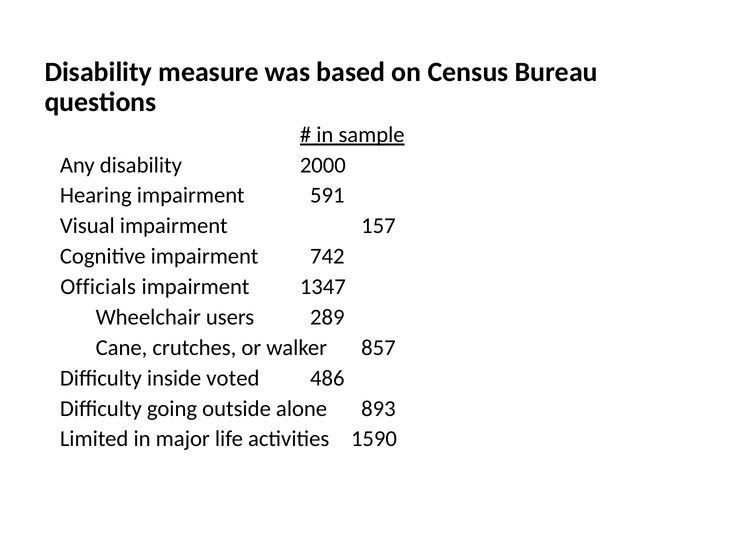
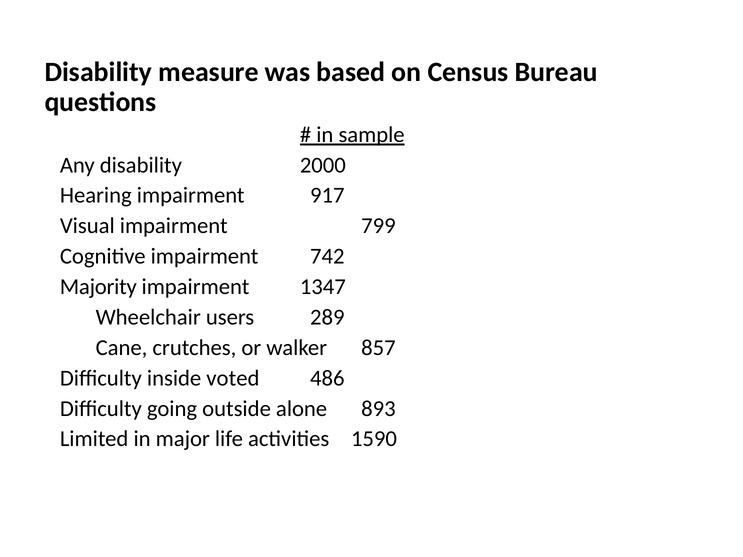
591: 591 -> 917 (327, 196)
157: 157 -> 799 (378, 226)
Officials: Officials -> Majority (98, 287)
